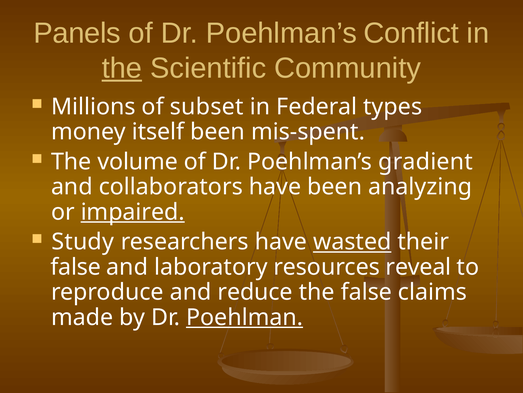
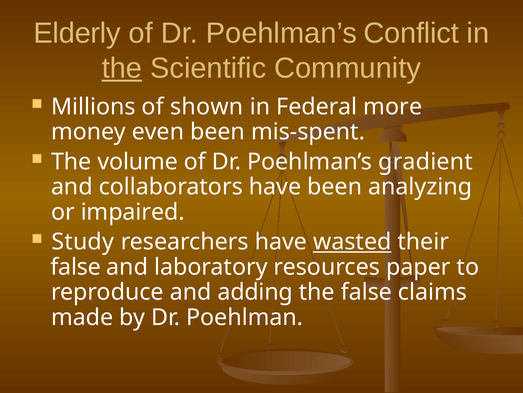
Panels: Panels -> Elderly (77, 33)
subset: subset -> shown (207, 107)
types: types -> more (393, 107)
itself: itself -> even (158, 132)
impaired underline: present -> none (133, 212)
reveal: reveal -> paper (418, 267)
reduce: reduce -> adding (255, 292)
Poehlman underline: present -> none (245, 317)
